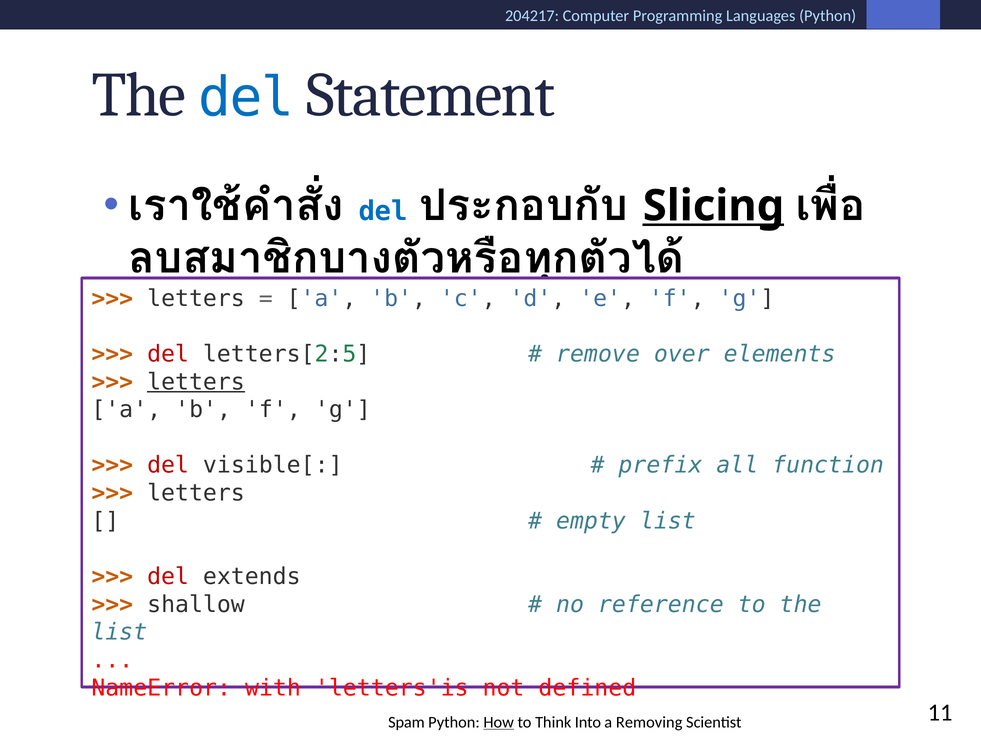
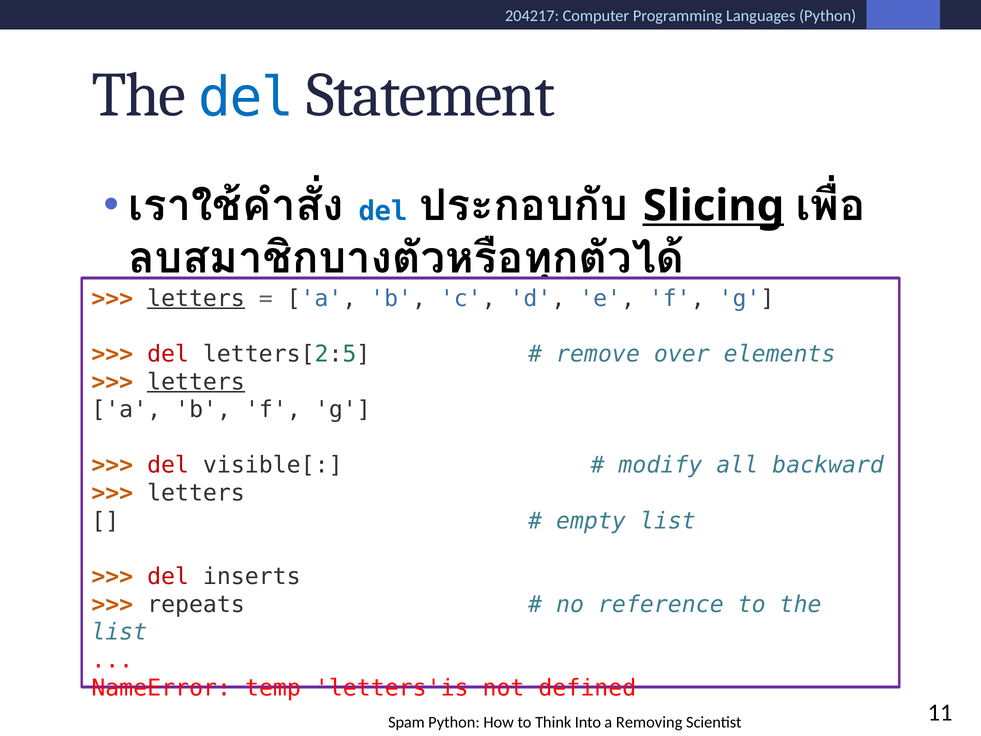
letters underline: none -> present (196, 298)
prefix: prefix -> modify (660, 465)
function: function -> backward (828, 465)
extends: extends -> inserts (252, 576)
shallow: shallow -> repeats (196, 604)
with: with -> temp (273, 688)
How underline: present -> none (499, 722)
